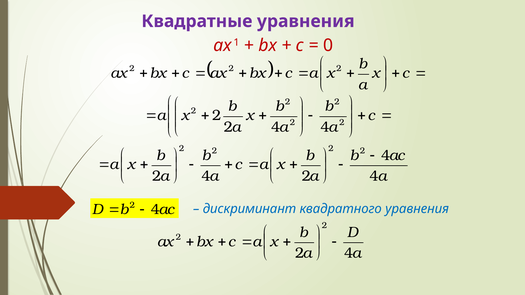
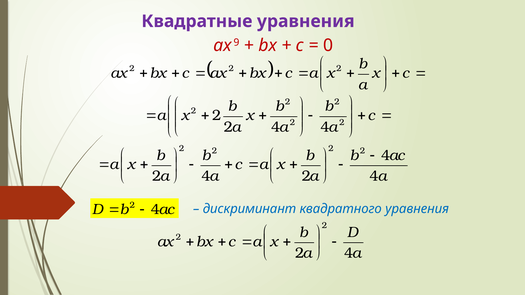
1: 1 -> 9 (236, 43)
